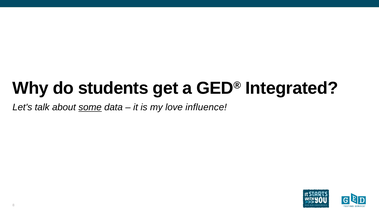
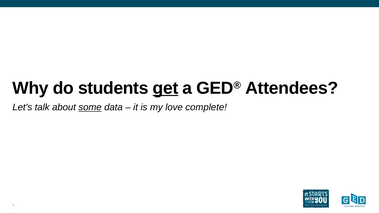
get underline: none -> present (166, 88)
Integrated: Integrated -> Attendees (292, 88)
influence: influence -> complete (206, 107)
